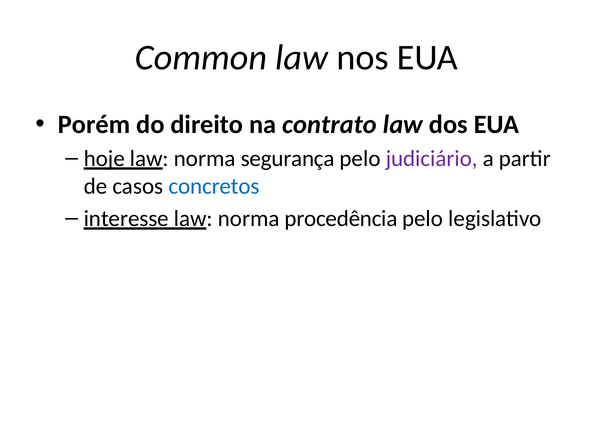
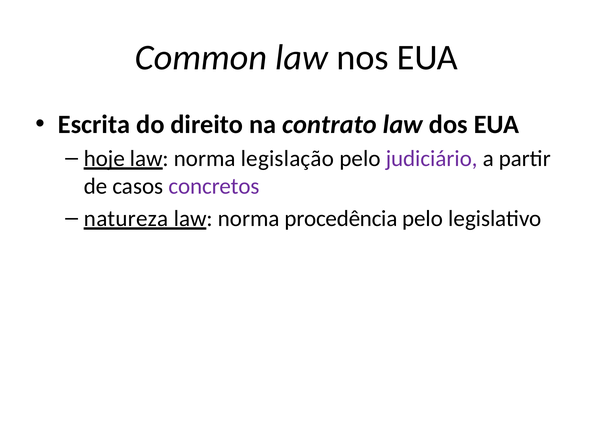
Porém: Porém -> Escrita (94, 124)
segurança: segurança -> legislação (287, 158)
concretos colour: blue -> purple (214, 186)
interesse: interesse -> natureza (126, 218)
